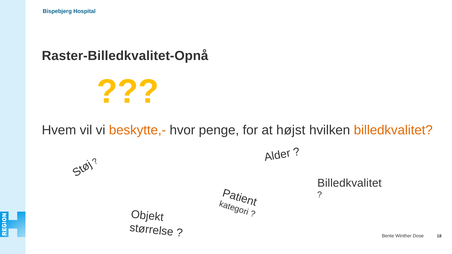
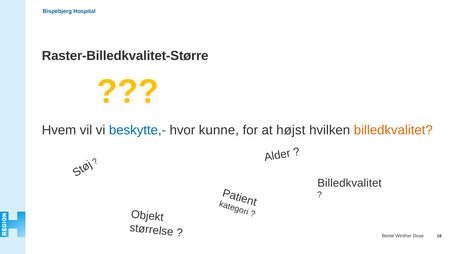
Raster-Billedkvalitet-Opnå: Raster-Billedkvalitet-Opnå -> Raster-Billedkvalitet-Større (125, 56)
beskytte,- colour: orange -> blue (137, 130)
penge: penge -> kunne (219, 130)
